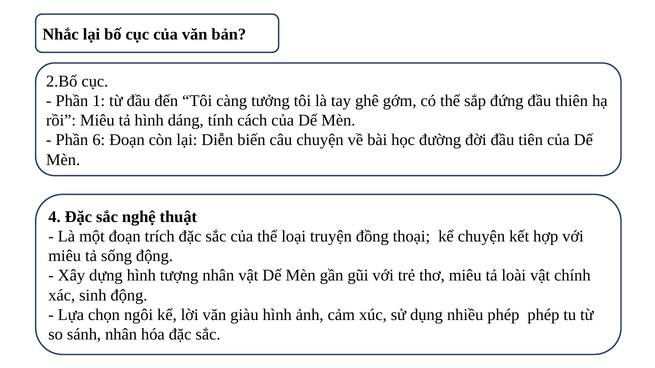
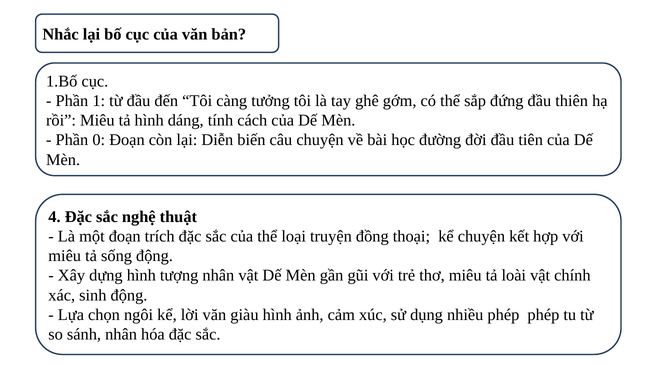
2.Bố: 2.Bố -> 1.Bố (62, 81)
6: 6 -> 0 (99, 140)
